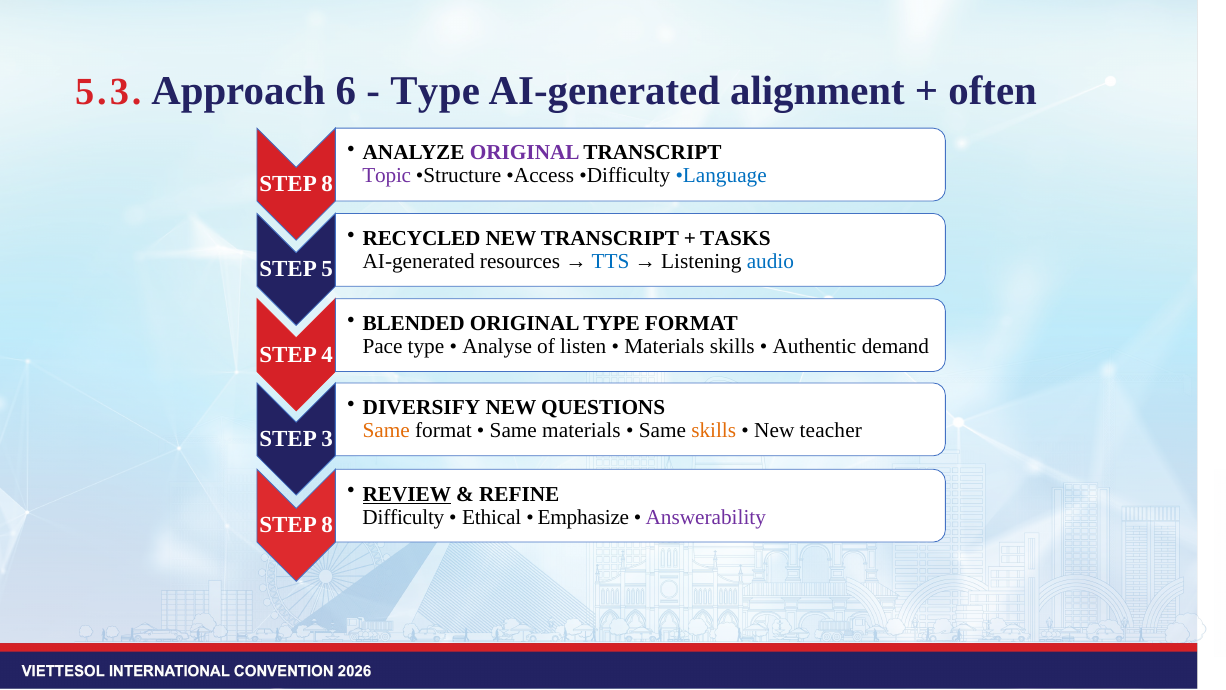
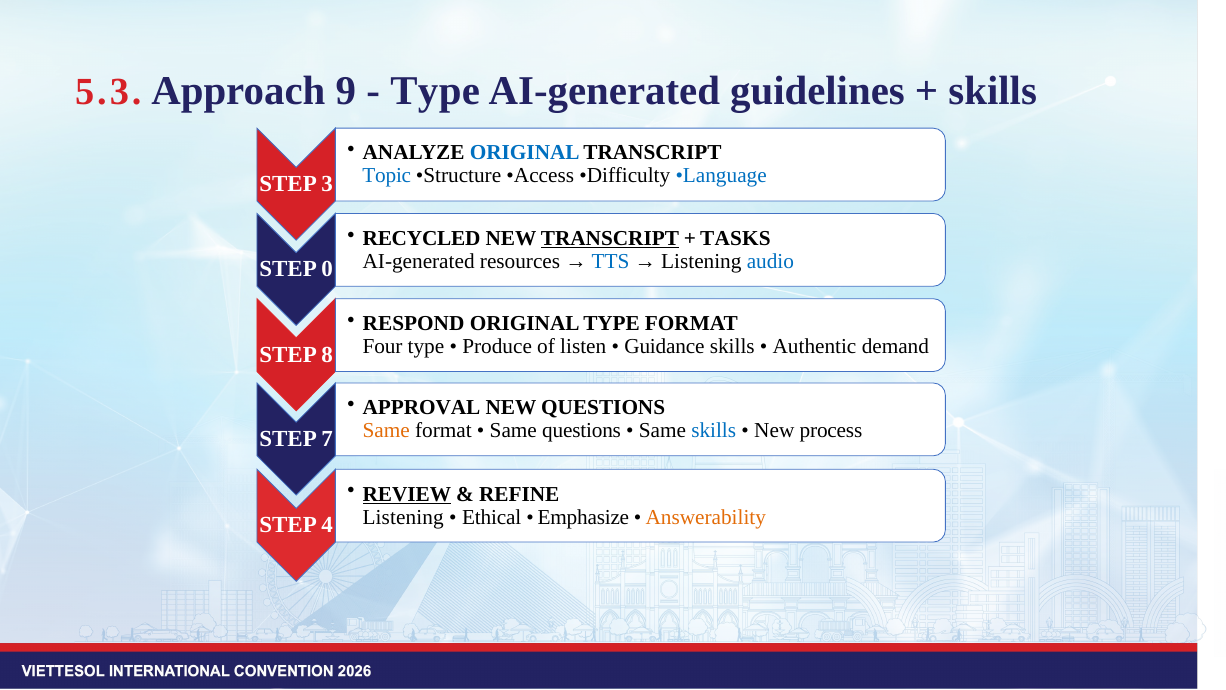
6: 6 -> 9 (346, 91)
alignment: alignment -> guidelines (817, 91)
often: often -> skills (993, 91)
ORIGINAL colour: purple -> blue (525, 153)
Topic colour: purple -> blue (387, 176)
8: 8 -> 3 (327, 184)
TRANSCRIPT underline: none -> present (610, 238)
5: 5 -> 0 (327, 269)
BLENDED: BLENDED -> RESPOND (414, 323)
Pace: Pace -> Four (383, 346)
Analyse: Analyse -> Produce (497, 346)
Materials: Materials -> Guidance (664, 346)
4: 4 -> 8 (327, 354)
DIVERSIFY: DIVERSIFY -> APPROVAL (421, 408)
Same materials: materials -> questions (582, 431)
skills colour: orange -> blue (714, 431)
teacher: teacher -> process (831, 431)
3: 3 -> 7 (327, 439)
Difficulty: Difficulty -> Listening (403, 517)
Answerability colour: purple -> orange (706, 517)
8: 8 -> 4 (327, 525)
